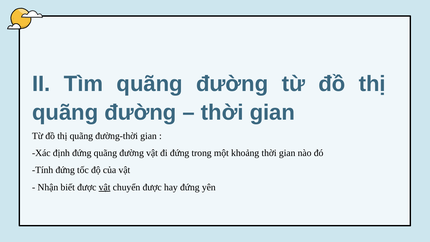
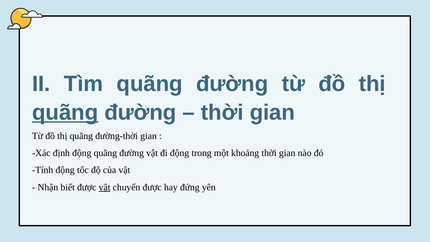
quãng underline: none -> present (65, 112)
định đứng: đứng -> động (82, 153)
đi đứng: đứng -> động (180, 153)
Tính đứng: đứng -> động (65, 170)
